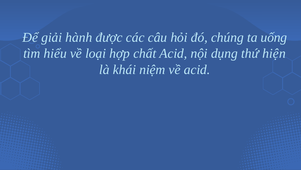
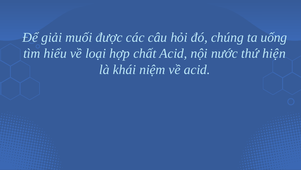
hành: hành -> muối (79, 37)
dụng: dụng -> nước (224, 53)
